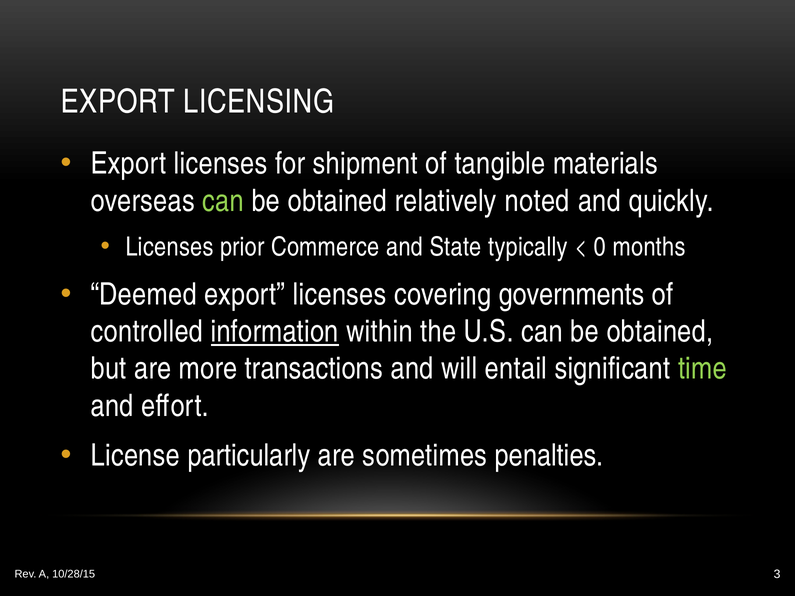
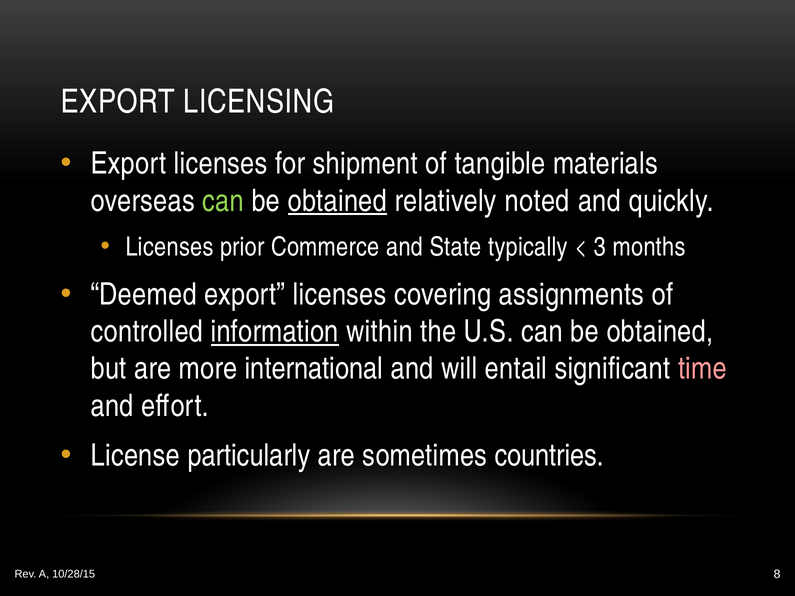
obtained underline: none -> present (337, 201)
0: 0 -> 3 (600, 247)
governments: governments -> assignments (571, 295)
transactions: transactions -> international (314, 369)
time colour: light green -> pink (702, 369)
penalties: penalties -> countries (549, 456)
3: 3 -> 8 (777, 575)
